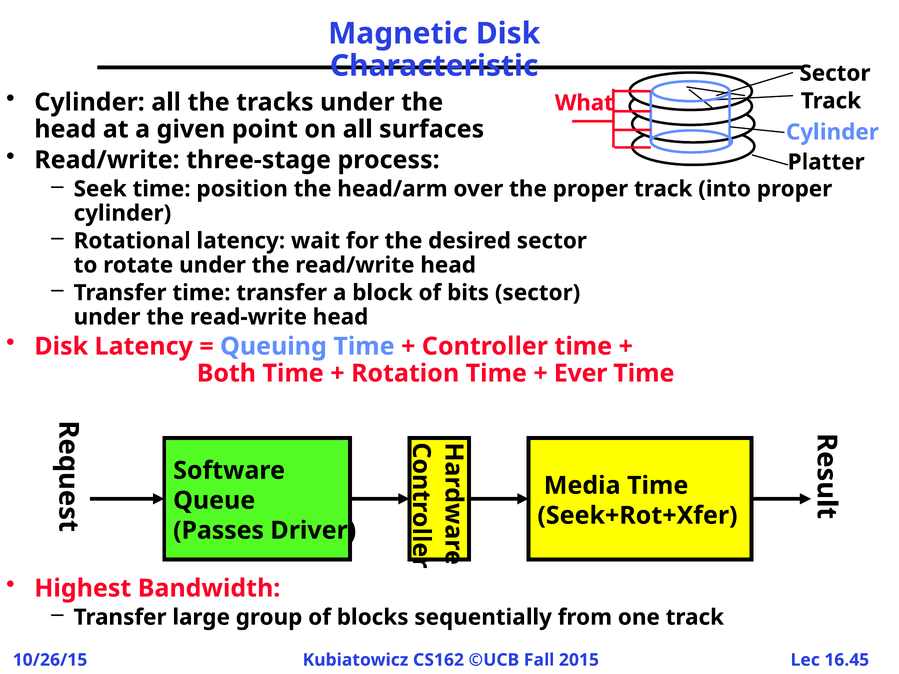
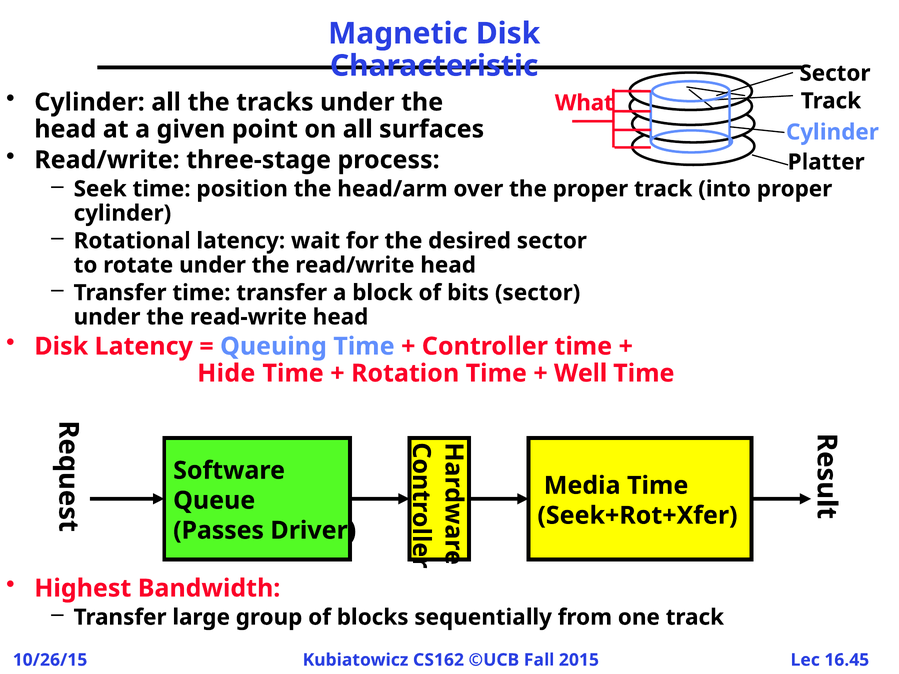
Both: Both -> Hide (226, 373)
Ever: Ever -> Well (581, 373)
